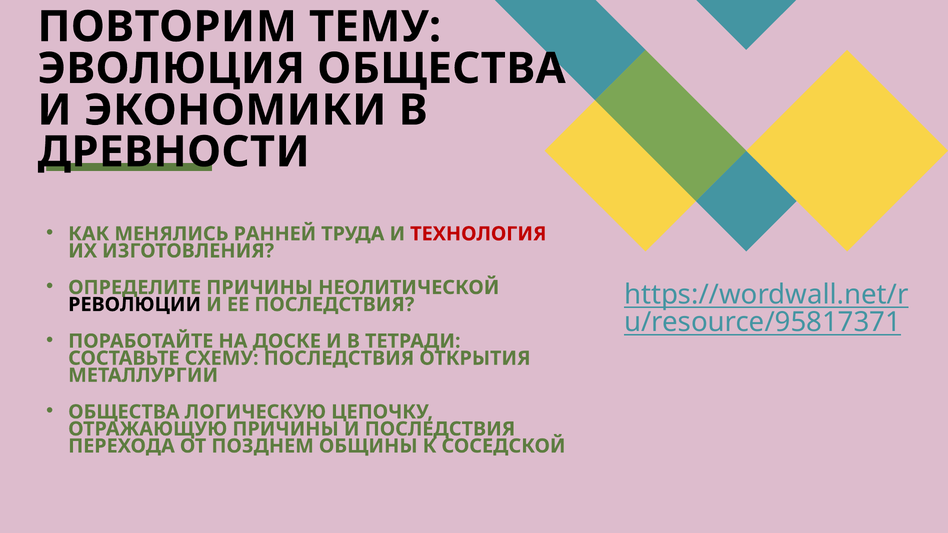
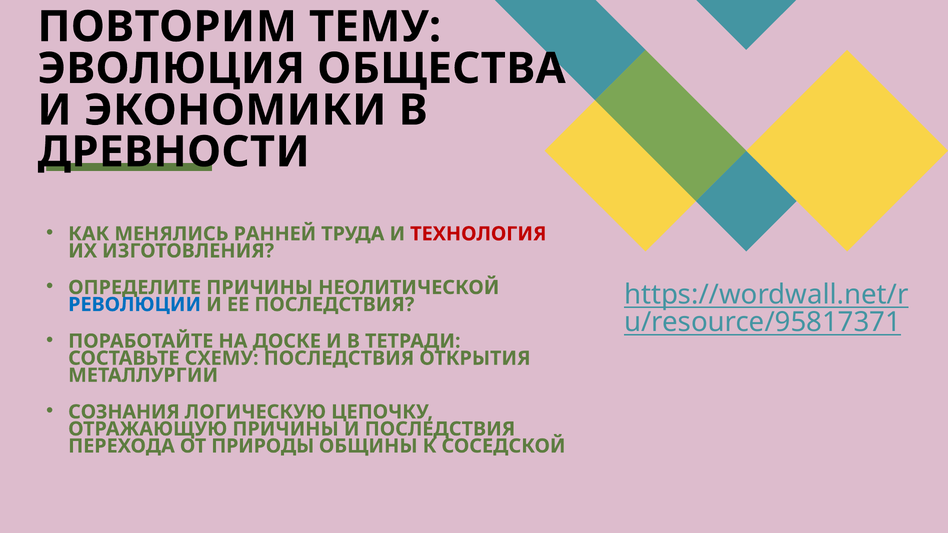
РЕВОЛЮЦИИ colour: black -> blue (135, 305)
ОБЩЕСТВА: ОБЩЕСТВА -> СОЗНАНИЯ (124, 412)
ПОЗДНЕМ: ПОЗДНЕМ -> ПРИРОДЫ (263, 446)
